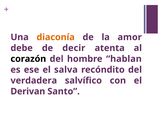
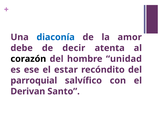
diaconía colour: orange -> blue (56, 37)
hablan: hablan -> unidad (124, 59)
salva: salva -> estar (66, 70)
verdadera: verdadera -> parroquial (34, 81)
